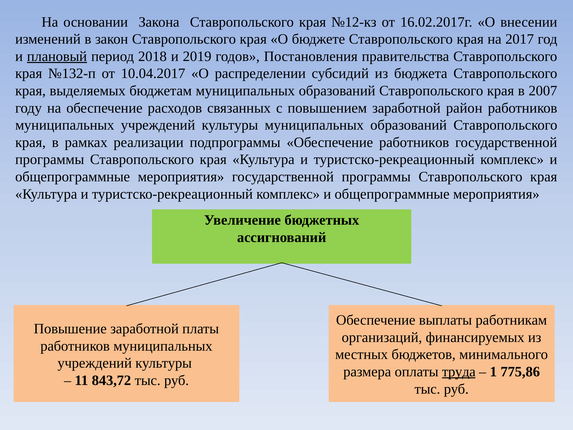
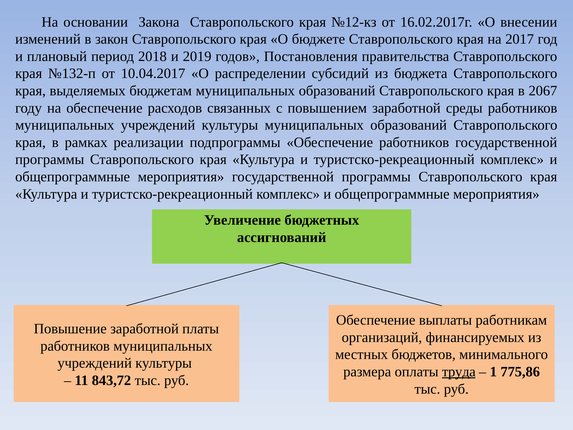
плановый underline: present -> none (57, 56)
2007: 2007 -> 2067 (543, 91)
район: район -> среды (464, 108)
